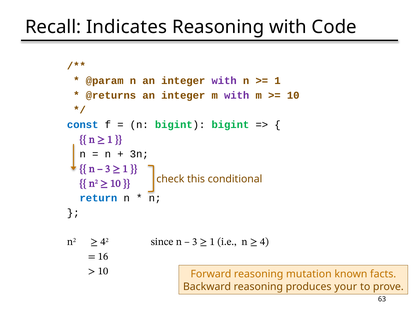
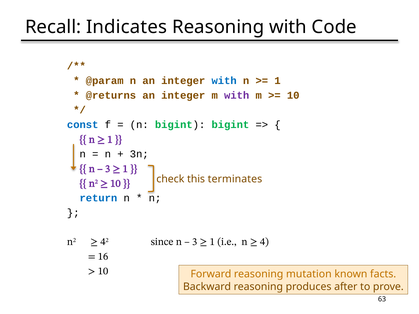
with colour: purple -> blue (224, 81)
conditional: conditional -> terminates (235, 179)
your: your -> after (346, 287)
